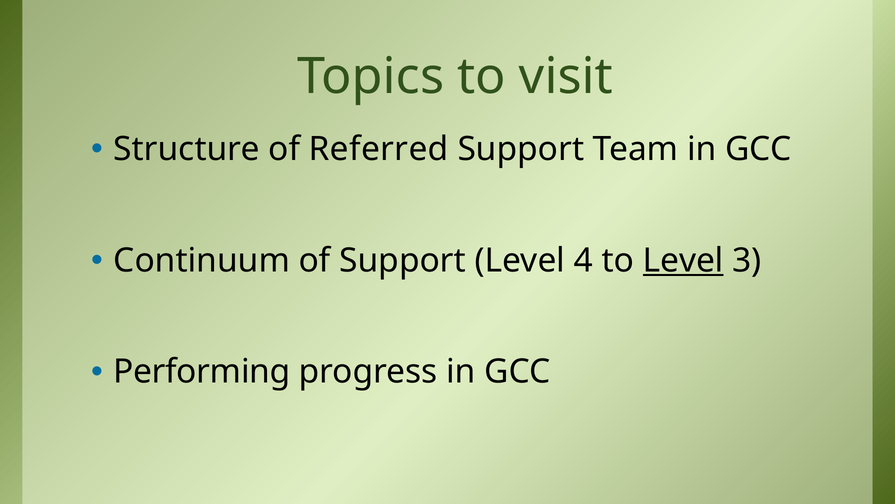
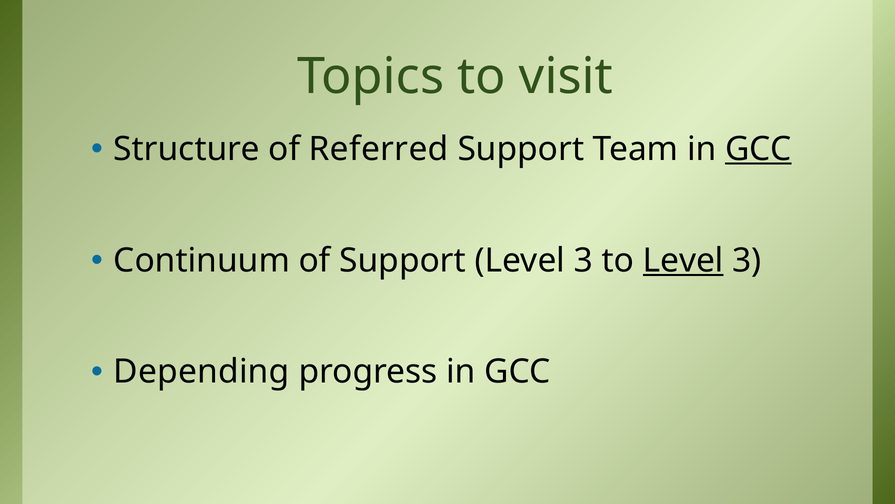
GCC underline: none -> present (758, 149)
Support Level 4: 4 -> 3 (583, 260)
Performing: Performing -> Depending (201, 372)
